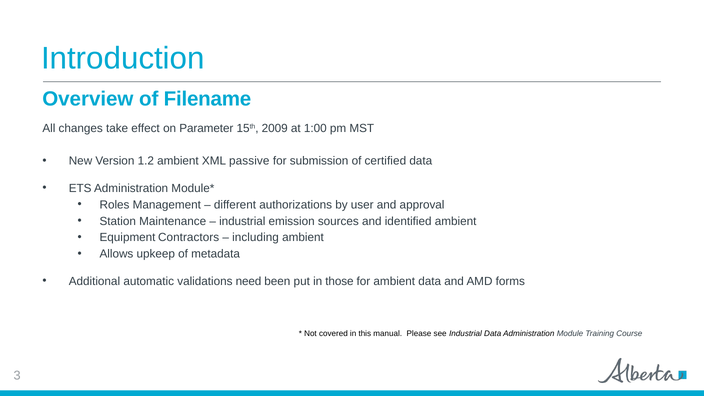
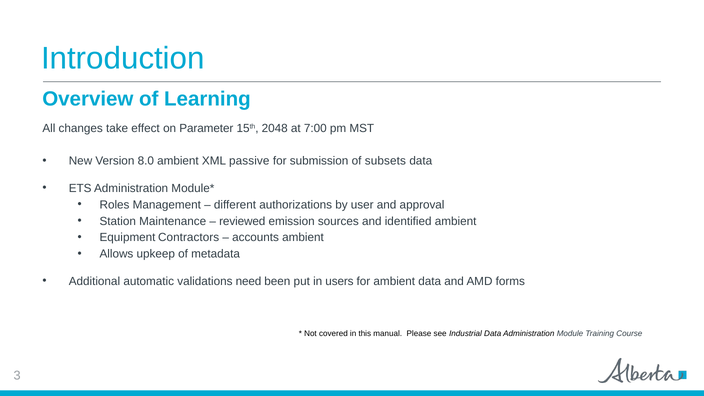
Filename: Filename -> Learning (207, 99)
2009: 2009 -> 2048 (275, 128)
1:00: 1:00 -> 7:00 (315, 128)
1.2: 1.2 -> 8.0 (146, 161)
certified: certified -> subsets (385, 161)
industrial: industrial -> reviewed (242, 221)
including: including -> accounts (256, 238)
those: those -> users (339, 281)
